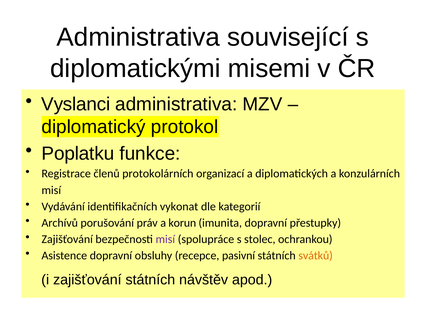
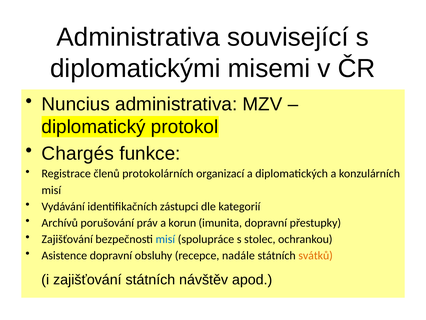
Vyslanci: Vyslanci -> Nuncius (76, 104)
Poplatku: Poplatku -> Chargés (78, 153)
vykonat: vykonat -> zástupci (179, 206)
misí colour: purple -> blue (165, 239)
pasivní: pasivní -> nadále (238, 255)
